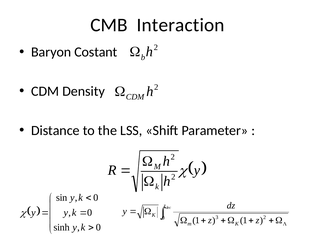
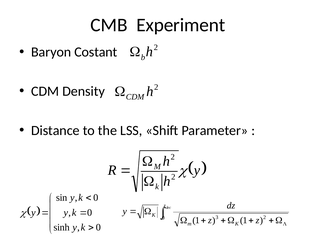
Interaction: Interaction -> Experiment (181, 25)
